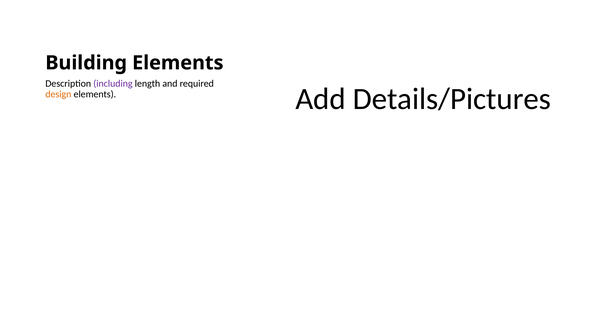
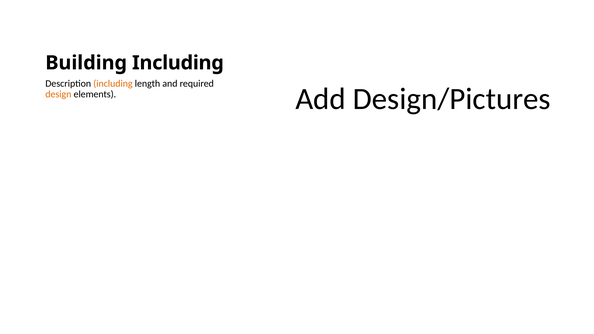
Building Elements: Elements -> Including (178, 63)
including colour: purple -> orange (113, 83)
Details/Pictures: Details/Pictures -> Design/Pictures (452, 99)
